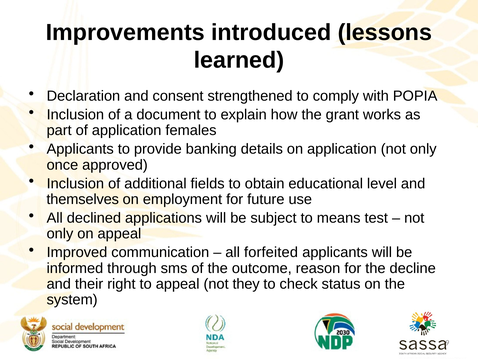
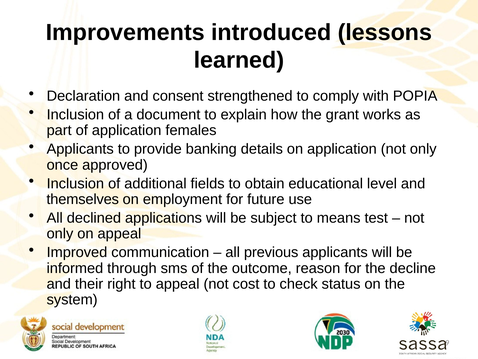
forfeited: forfeited -> previous (271, 252)
they: they -> cost (246, 284)
